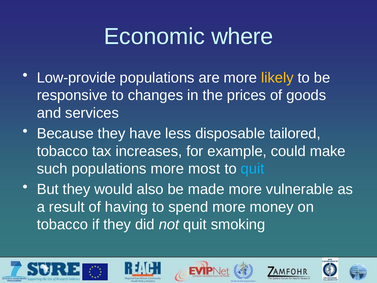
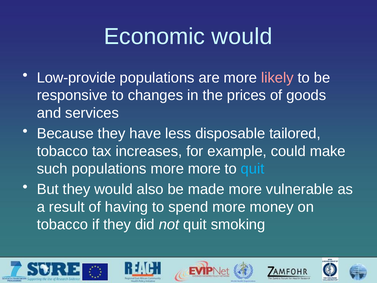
Economic where: where -> would (242, 36)
likely colour: yellow -> pink (277, 78)
more most: most -> more (204, 169)
